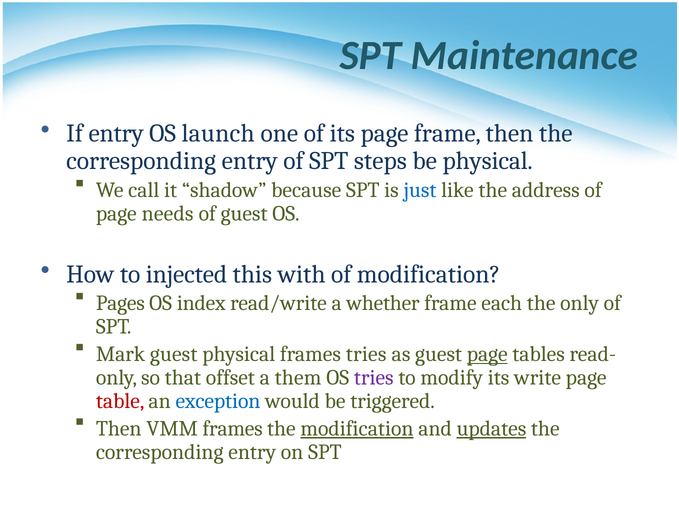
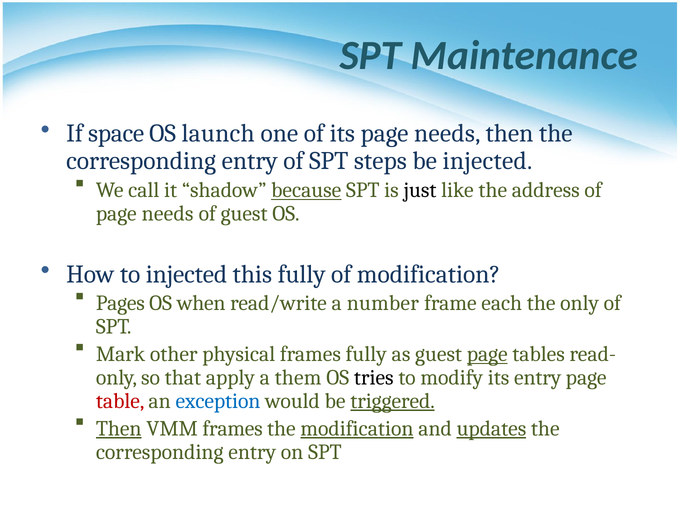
If entry: entry -> space (116, 134)
its page frame: frame -> needs (447, 134)
be physical: physical -> injected (487, 161)
because underline: none -> present (306, 190)
just colour: blue -> black (420, 190)
this with: with -> fully (302, 274)
index: index -> when (201, 303)
whether: whether -> number (383, 303)
Mark guest: guest -> other (174, 354)
frames tries: tries -> fully (366, 354)
offset: offset -> apply (230, 378)
tries colour: purple -> black (374, 378)
its write: write -> entry (538, 378)
triggered underline: none -> present (393, 401)
Then underline: none -> present (119, 429)
